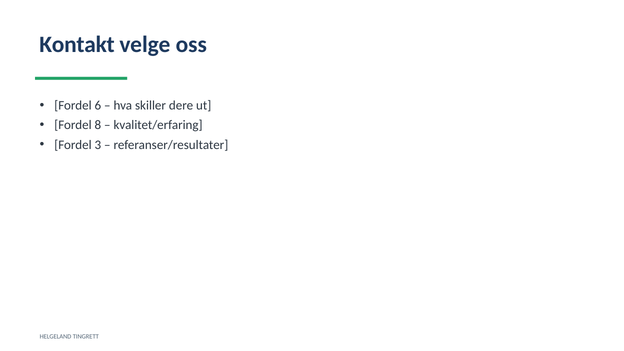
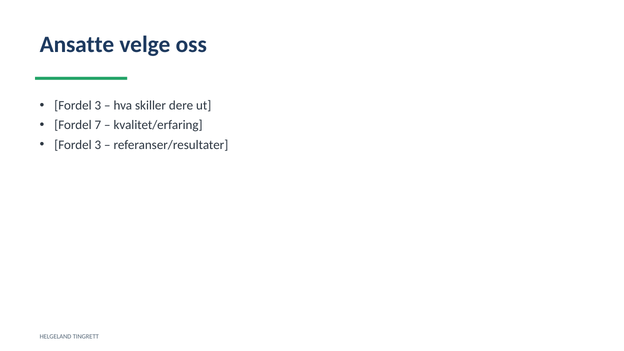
Kontakt: Kontakt -> Ansatte (77, 45)
6: 6 -> 3 (98, 106)
8: 8 -> 7 (98, 125)
